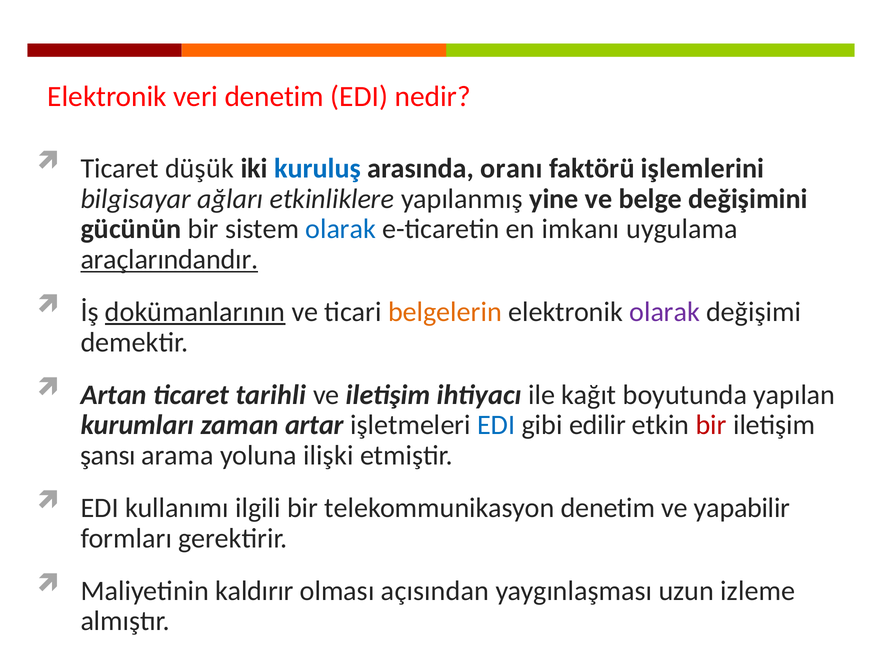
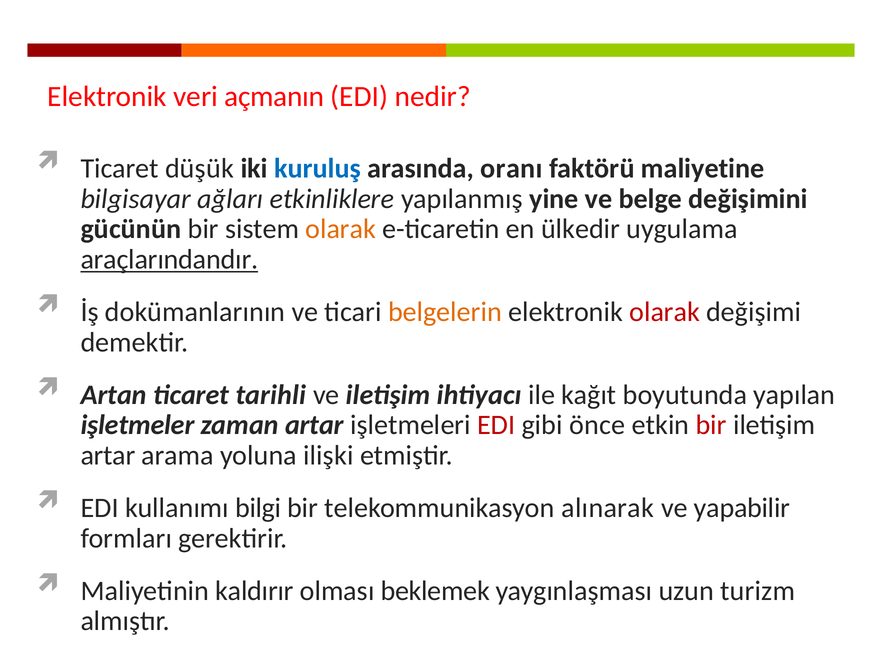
veri denetim: denetim -> açmanın (274, 97)
işlemlerini: işlemlerini -> maliyetine (703, 168)
olarak colour: blue -> orange (341, 229)
imkanı: imkanı -> ülkedir (581, 229)
dokümanlarının underline: present -> none (195, 312)
olarak colour: purple -> red (665, 312)
kurumları: kurumları -> işletmeler (138, 425)
EDI colour: blue -> red (496, 425)
edilir: edilir -> önce (597, 425)
şansı: şansı -> artar (108, 456)
ilgili: ilgili -> bilgi (258, 508)
telekommunikasyon denetim: denetim -> alınarak (608, 508)
açısından: açısından -> beklemek (435, 591)
izleme: izleme -> turizm (758, 591)
